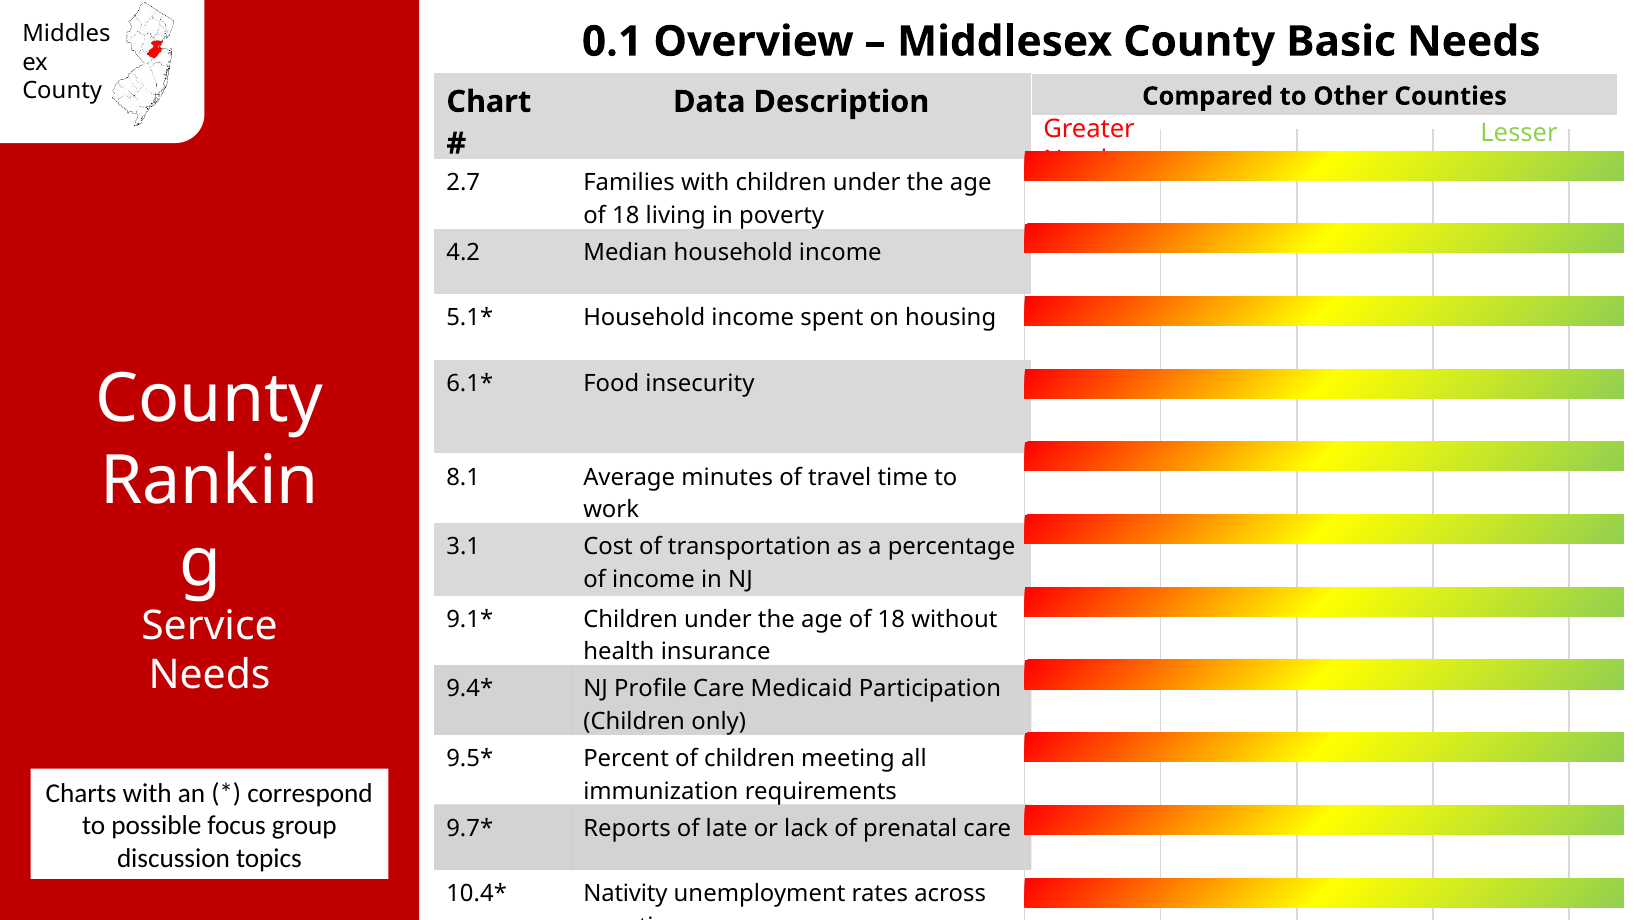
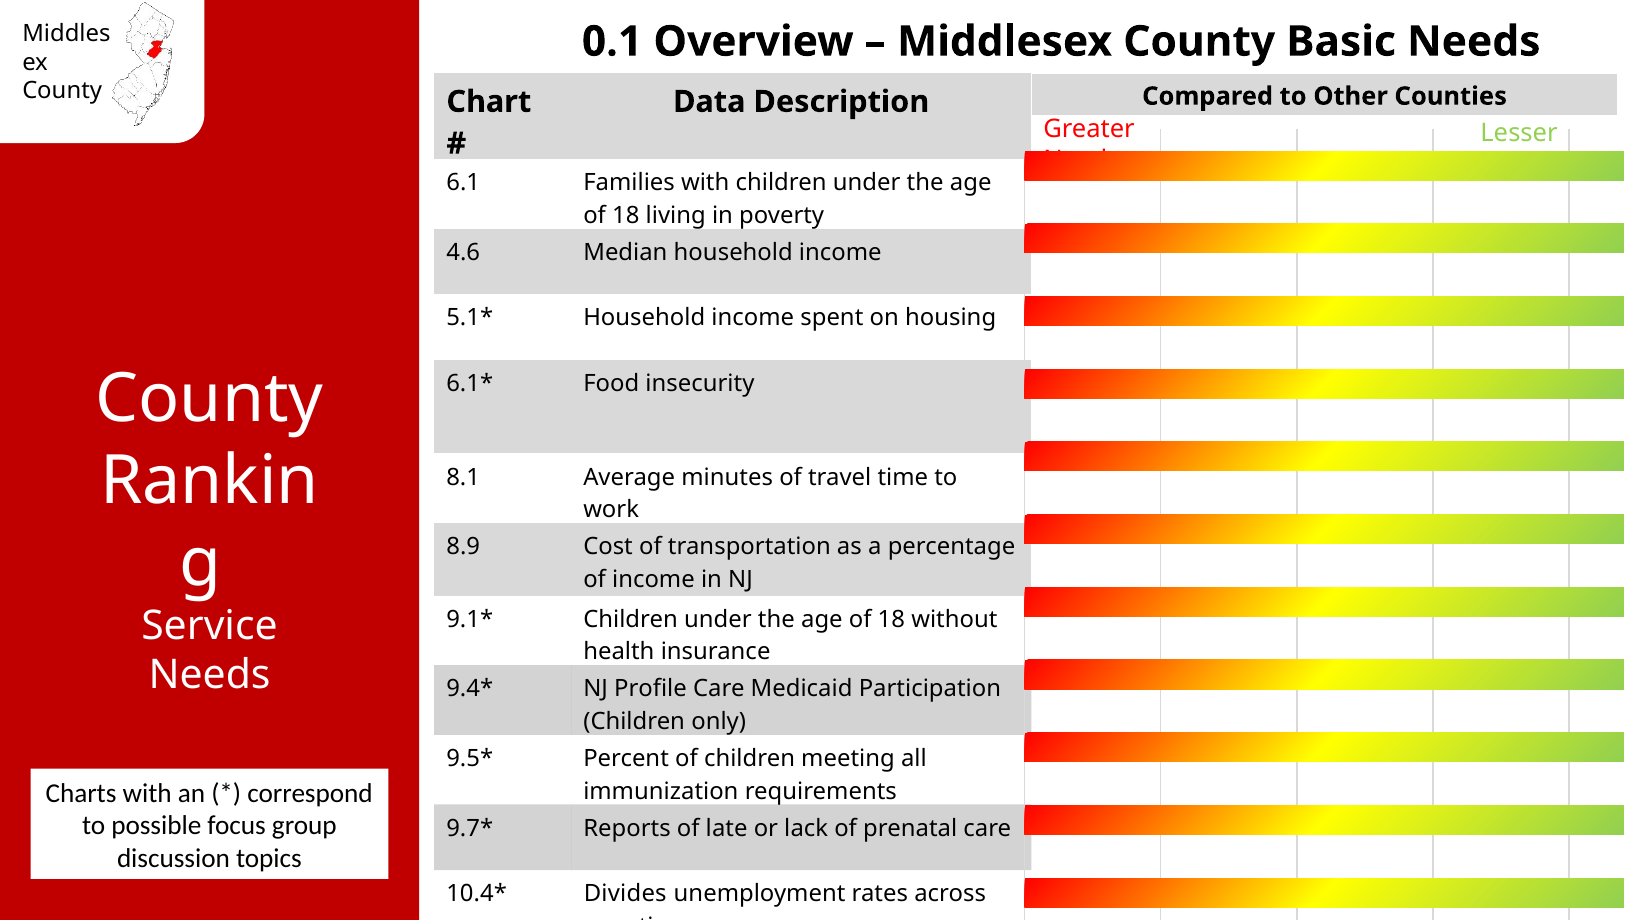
2.7: 2.7 -> 6.1 (463, 183)
4.2: 4.2 -> 4.6 (463, 252)
3.1: 3.1 -> 8.9 (463, 547)
Nativity: Nativity -> Divides (625, 894)
